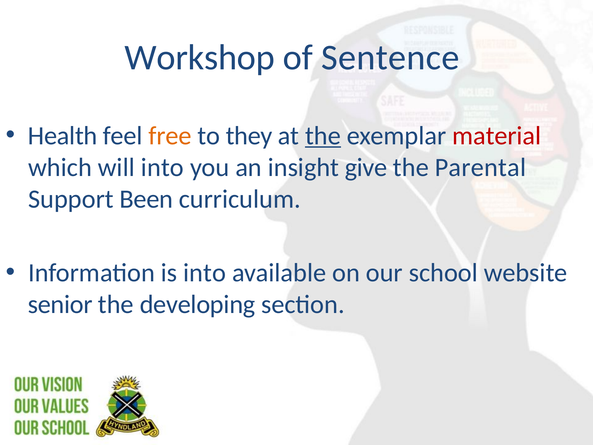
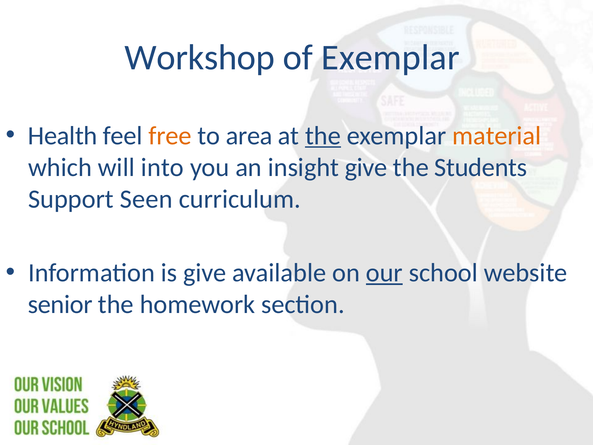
of Sentence: Sentence -> Exemplar (390, 57)
they: they -> area (249, 136)
material colour: red -> orange (497, 136)
Parental: Parental -> Students (481, 167)
Been: Been -> Seen (146, 199)
is into: into -> give (205, 273)
our underline: none -> present (384, 273)
developing: developing -> homework (197, 304)
